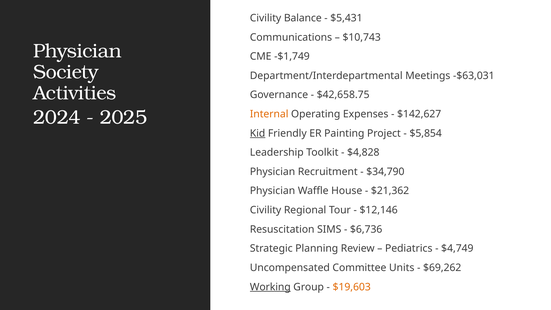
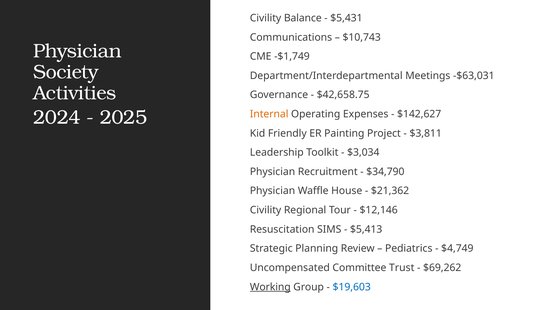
Kid underline: present -> none (258, 133)
$5,854: $5,854 -> $3,811 (426, 133)
$4,828: $4,828 -> $3,034 (363, 152)
$6,736: $6,736 -> $5,413 (366, 229)
Units: Units -> Trust (402, 268)
$19,603 colour: orange -> blue (352, 287)
